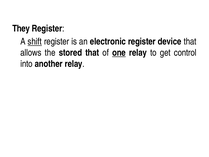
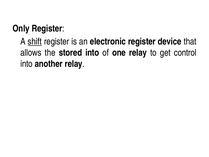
They: They -> Only (21, 28)
stored that: that -> into (92, 53)
one underline: present -> none (119, 53)
